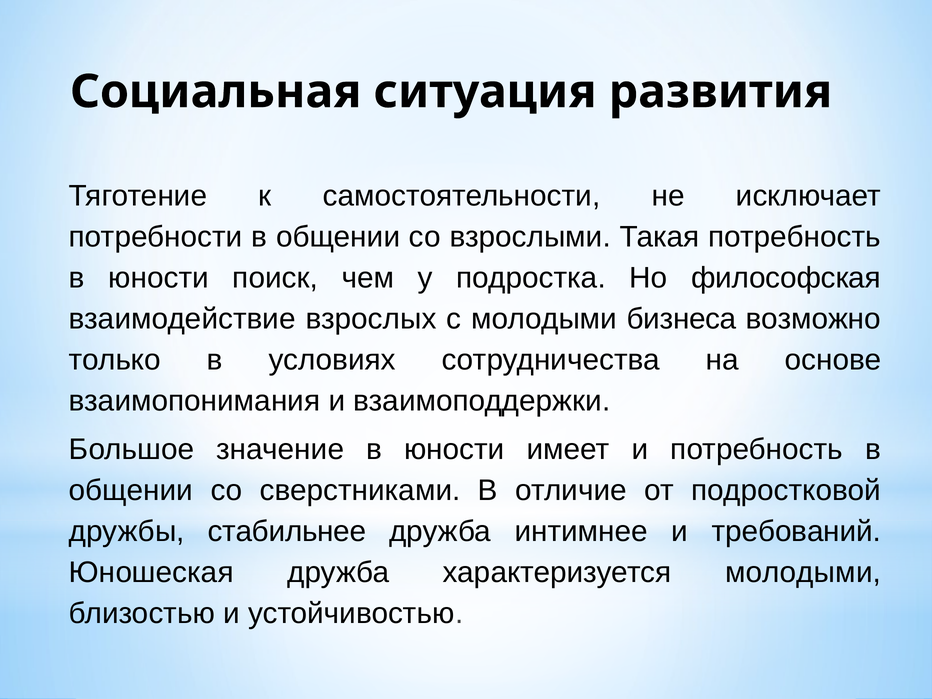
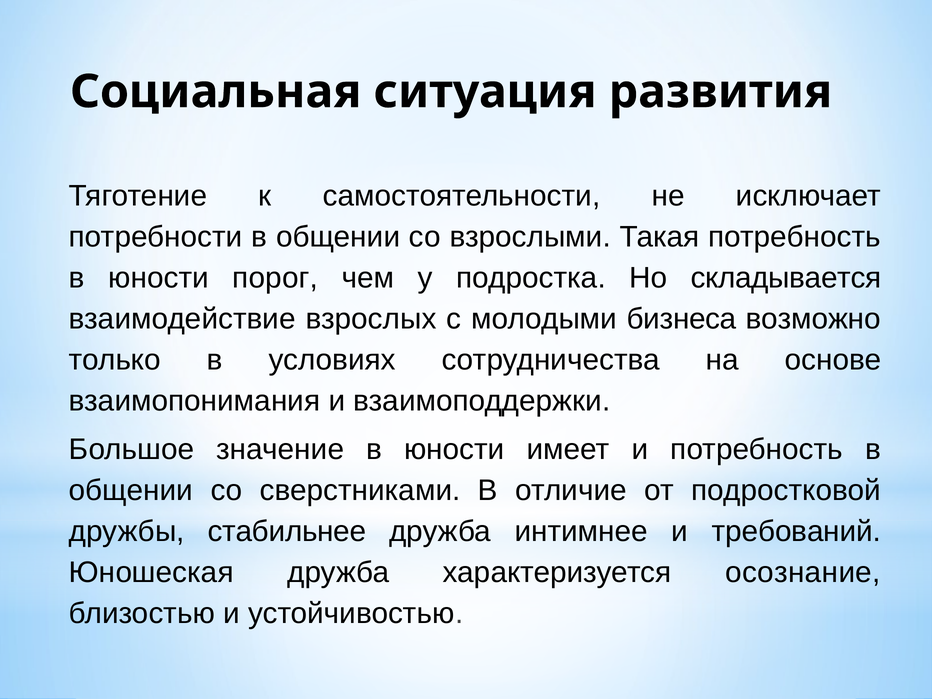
поиск: поиск -> порог (275, 278)
философская: философская -> складывается (786, 278)
характеризуется молодыми: молодыми -> осознание (803, 572)
